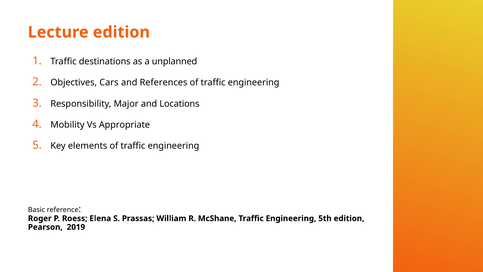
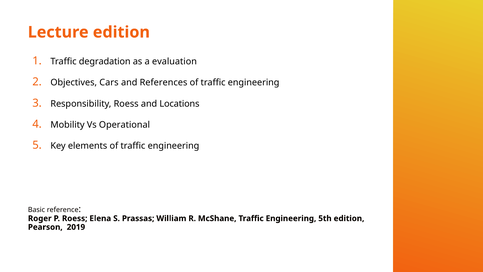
destinations: destinations -> degradation (105, 61)
unplanned: unplanned -> evaluation (174, 61)
Responsibility Major: Major -> Roess (126, 104)
Appropriate: Appropriate -> Operational (124, 125)
